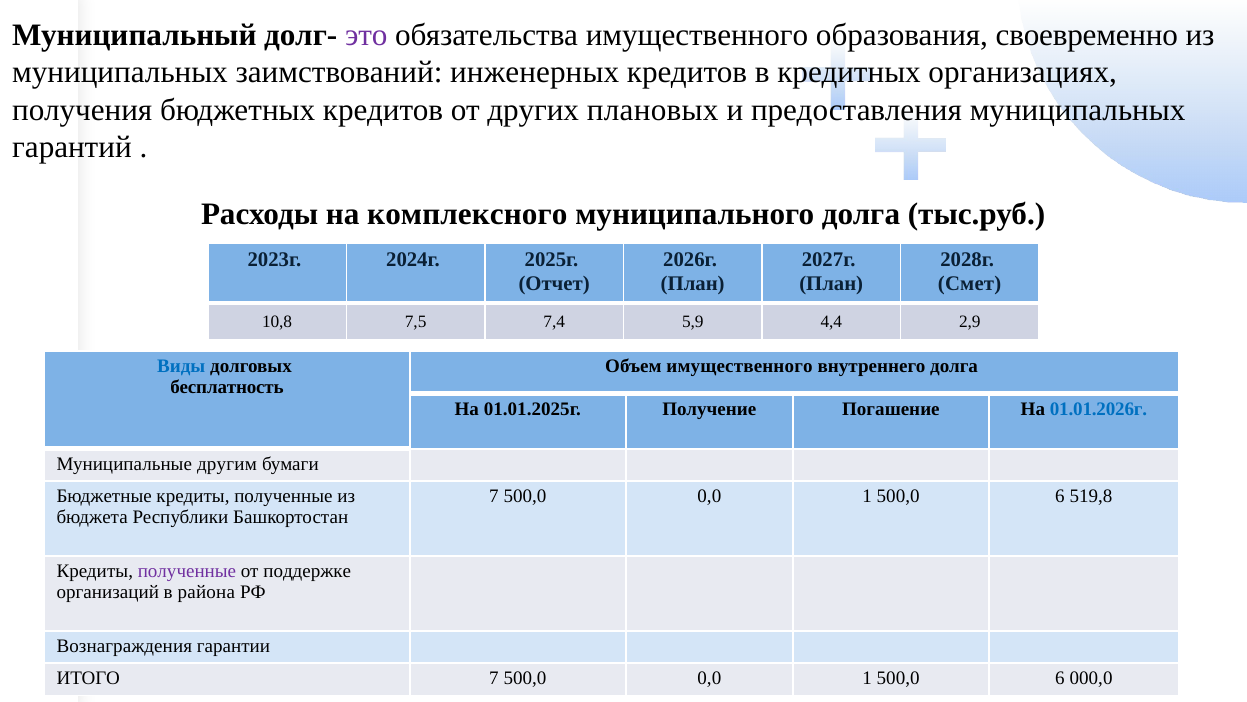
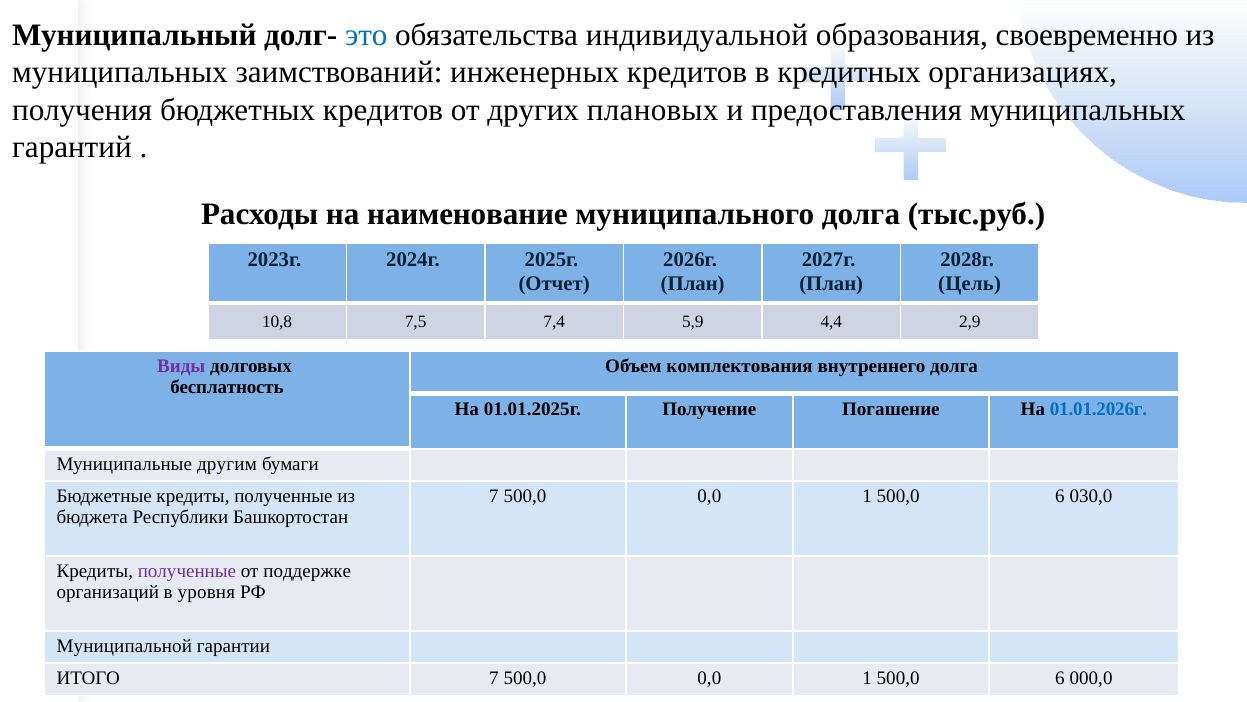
это colour: purple -> blue (366, 35)
обязательства имущественного: имущественного -> индивидуальной (697, 35)
комплексного: комплексного -> наименование (467, 214)
Смет: Смет -> Цель (970, 283)
Виды colour: blue -> purple (181, 366)
Объем имущественного: имущественного -> комплектования (740, 366)
519,8: 519,8 -> 030,0 (1091, 496)
района: района -> уровня (206, 592)
Вознаграждения: Вознаграждения -> Муниципальной (124, 646)
